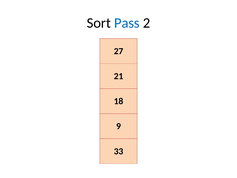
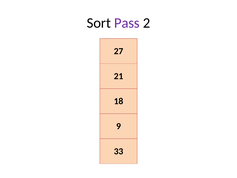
Pass colour: blue -> purple (127, 23)
